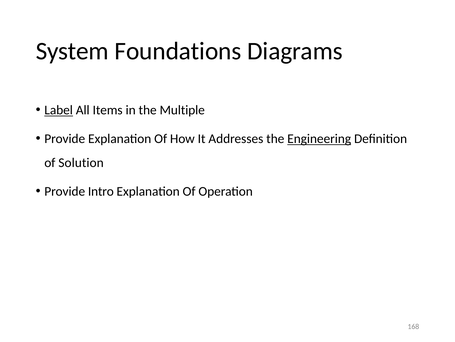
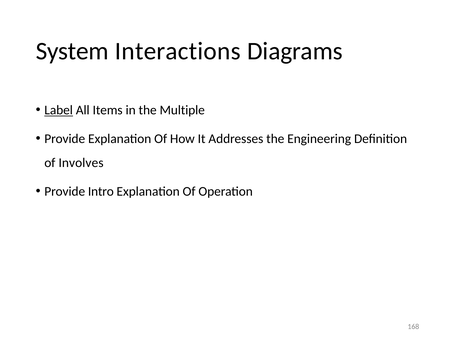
Foundations: Foundations -> Interactions (178, 51)
Engineering underline: present -> none (319, 139)
Solution: Solution -> Involves (81, 162)
